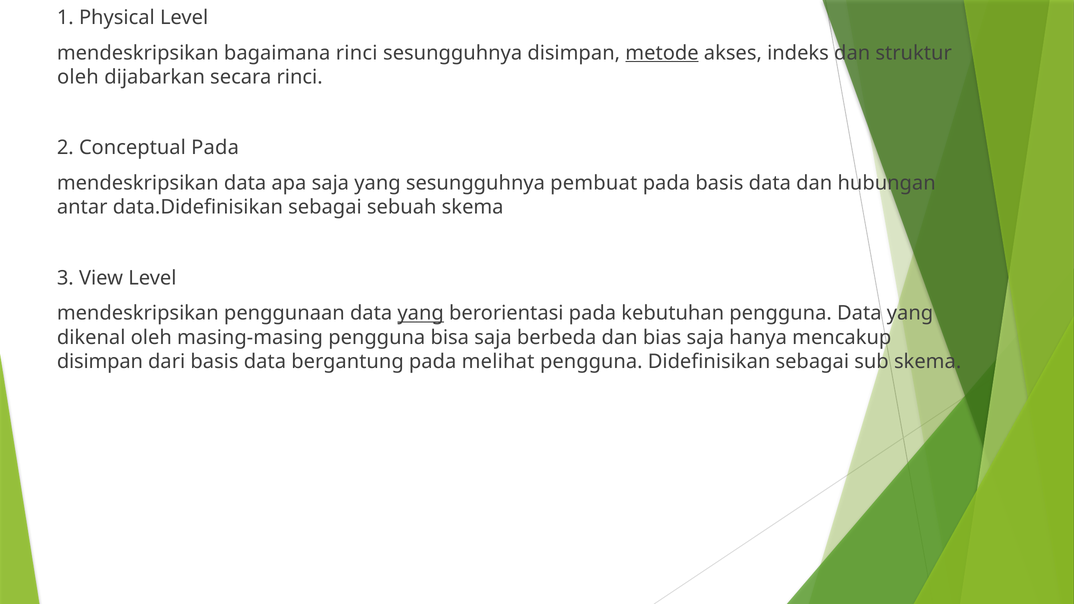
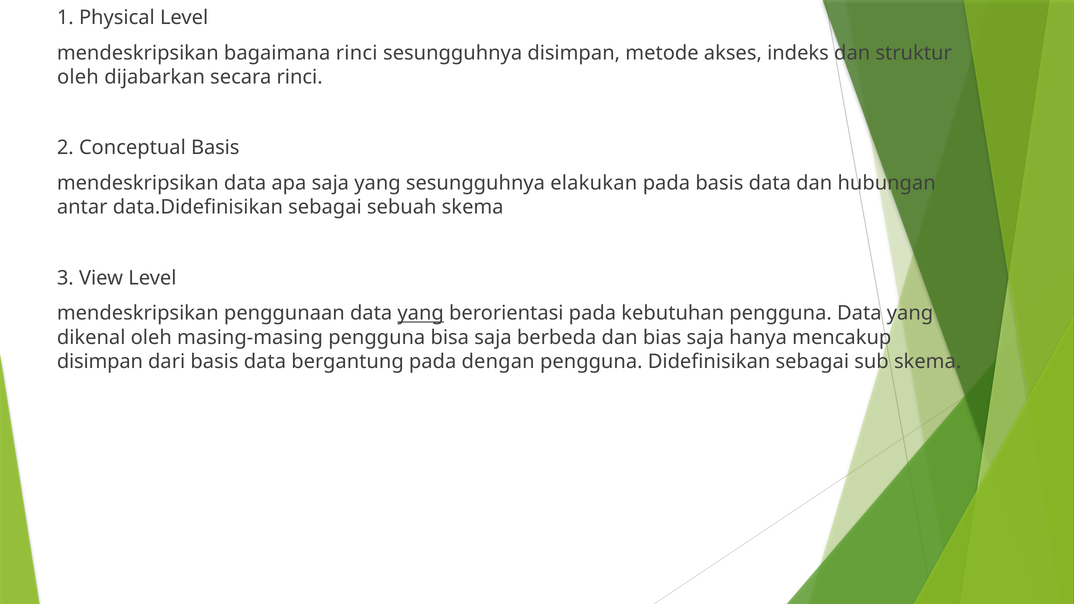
metode underline: present -> none (662, 53)
Conceptual Pada: Pada -> Basis (215, 148)
pembuat: pembuat -> elakukan (594, 183)
melihat: melihat -> dengan (498, 362)
